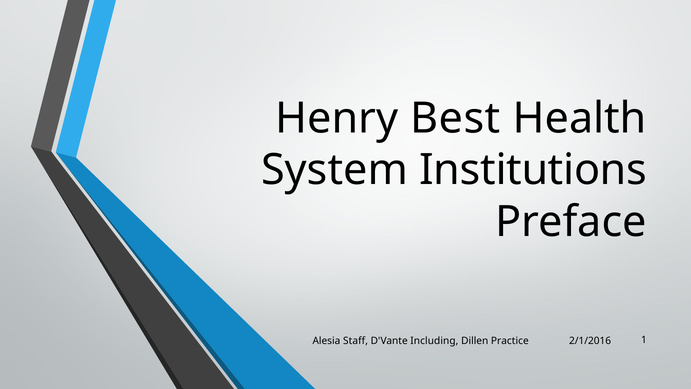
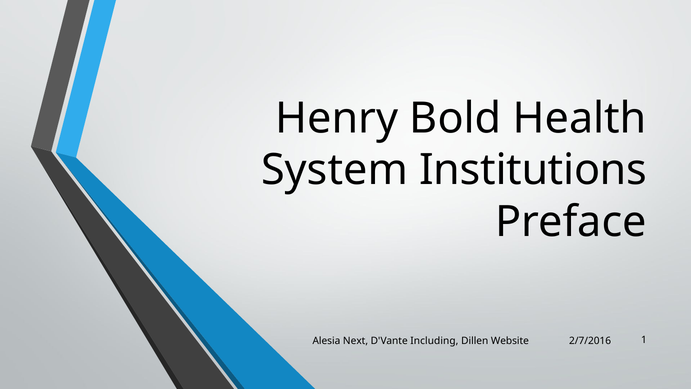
Best: Best -> Bold (455, 118)
Staff: Staff -> Next (356, 340)
Practice: Practice -> Website (510, 340)
2/1/2016: 2/1/2016 -> 2/7/2016 (590, 340)
